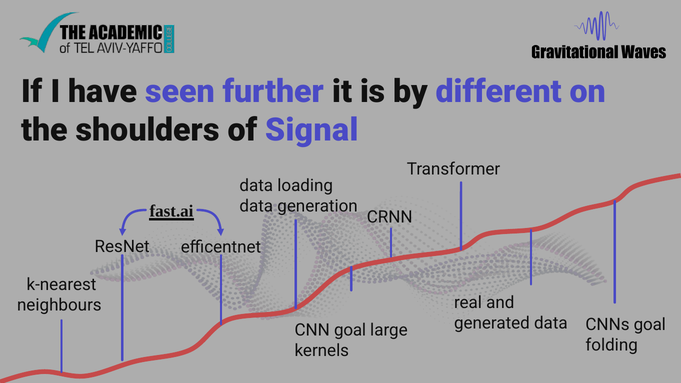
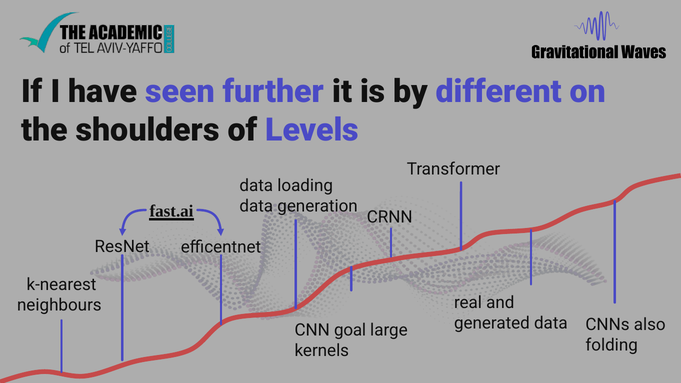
Signal: Signal -> Levels (312, 130)
CNNs goal: goal -> also (650, 325)
